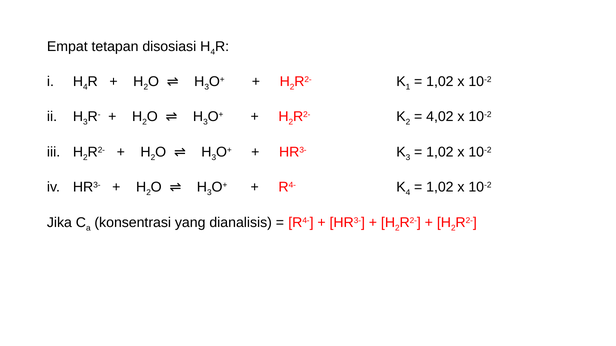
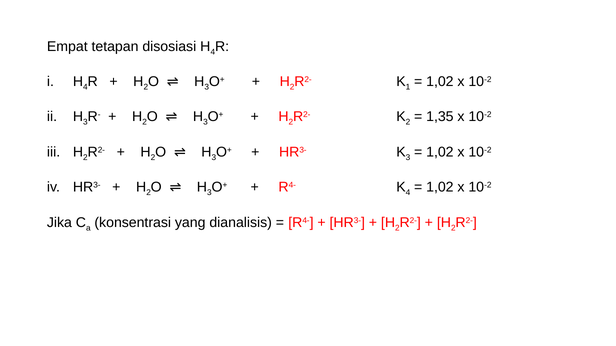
4,02: 4,02 -> 1,35 (440, 117)
